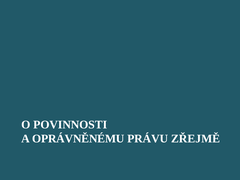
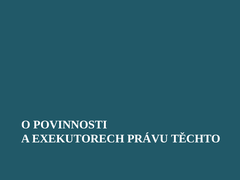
OPRÁVNĚNÉMU: OPRÁVNĚNÉMU -> EXEKUTORECH (78, 139)
ZŘEJMĚ: ZŘEJMĚ -> TĚCHTO (196, 139)
